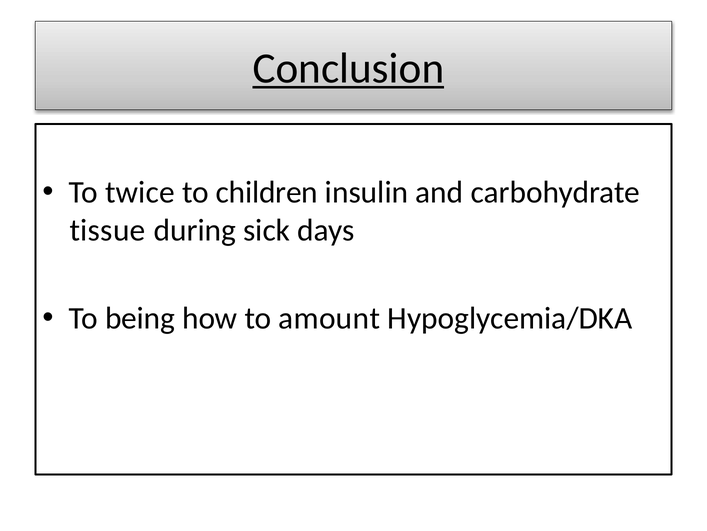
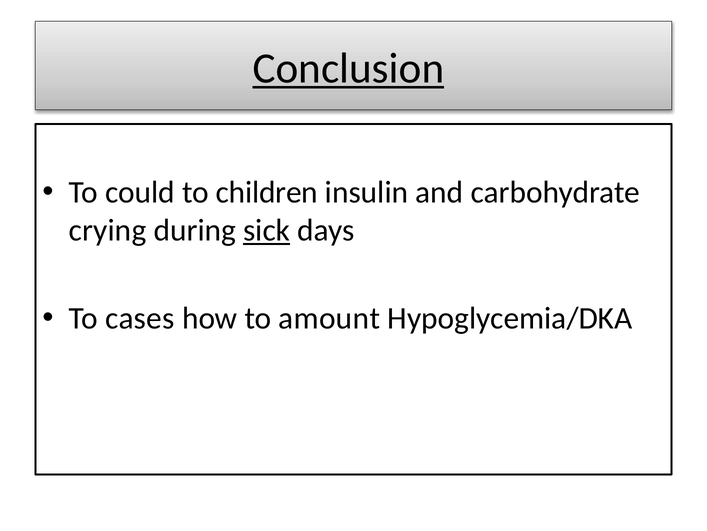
twice: twice -> could (140, 192)
tissue: tissue -> crying (108, 230)
sick underline: none -> present (267, 230)
being: being -> cases (140, 318)
